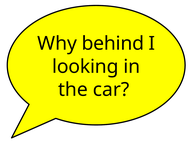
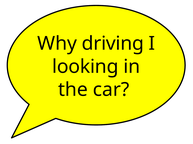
behind: behind -> driving (113, 44)
